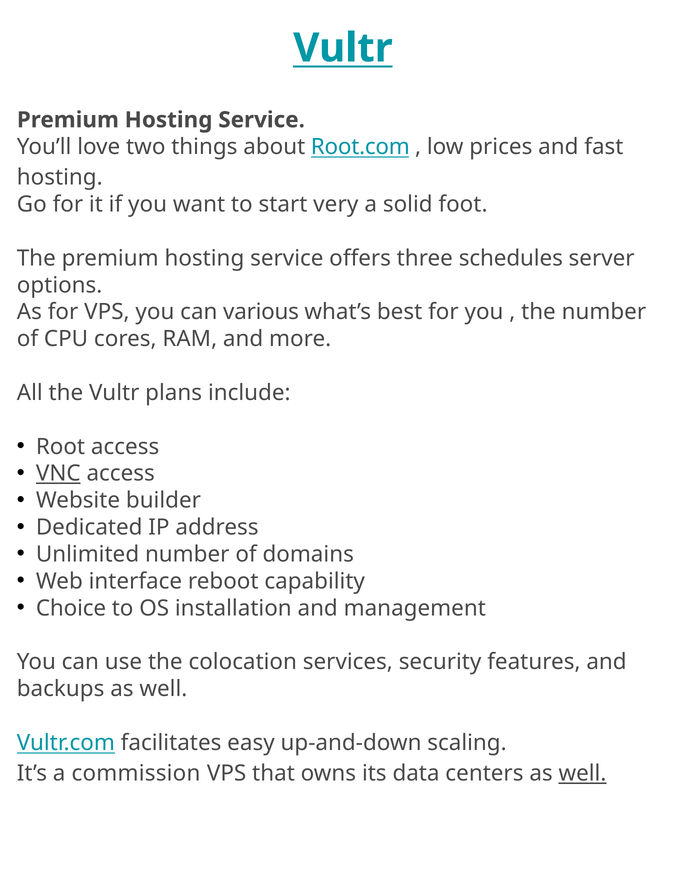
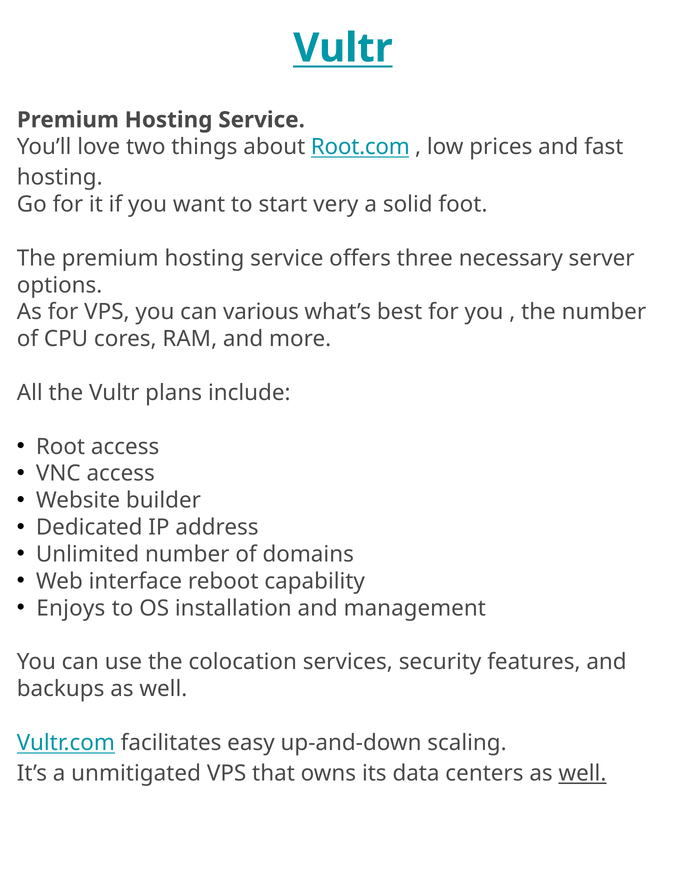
schedules: schedules -> necessary (511, 258)
VNC underline: present -> none (58, 473)
Choice: Choice -> Enjoys (71, 608)
commission: commission -> unmitigated (136, 773)
